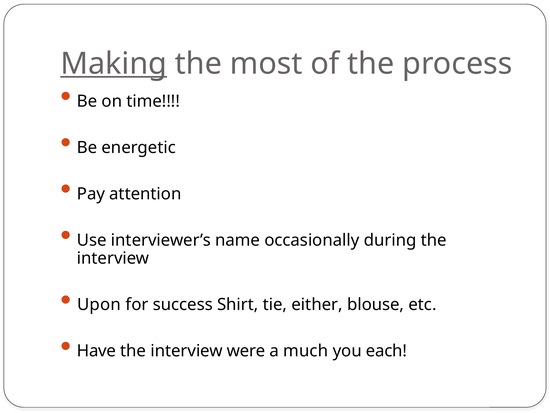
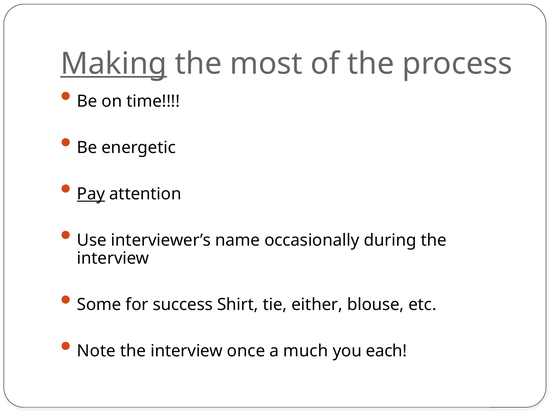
Pay underline: none -> present (91, 194)
Upon: Upon -> Some (99, 304)
Have: Have -> Note (96, 351)
were: were -> once (246, 351)
